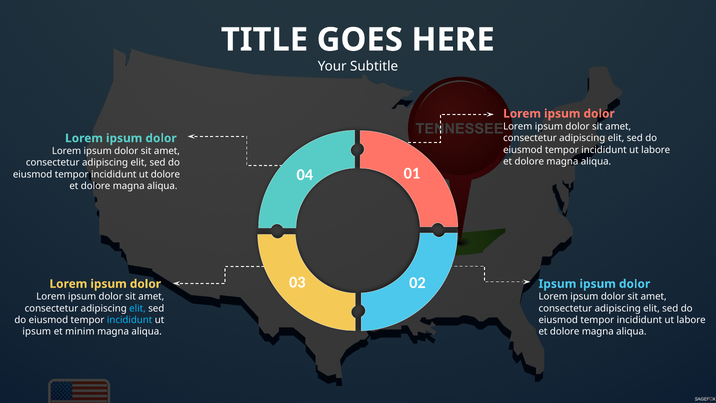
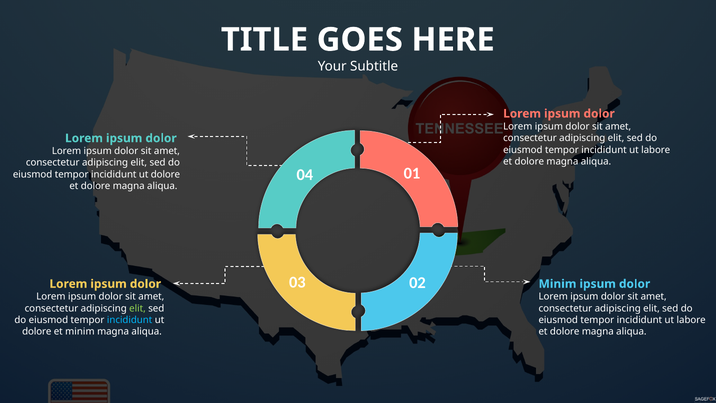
Ipsum: Ipsum -> Minim (558, 284)
elit colour: light blue -> light green (138, 308)
ipsum: ipsum -> dolore (37, 332)
